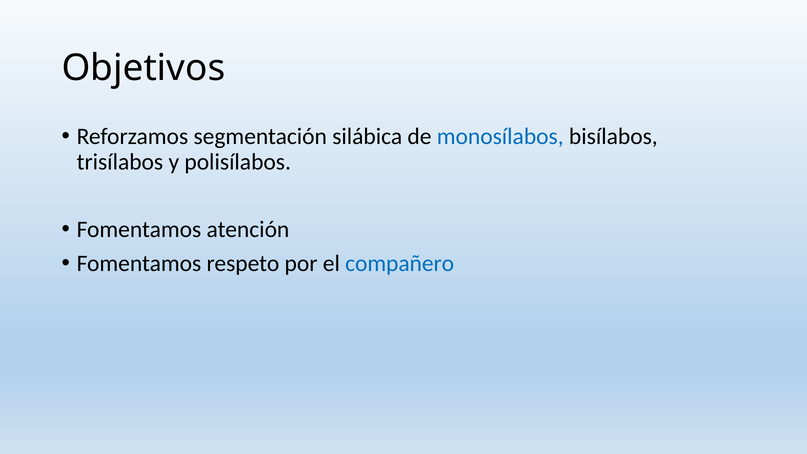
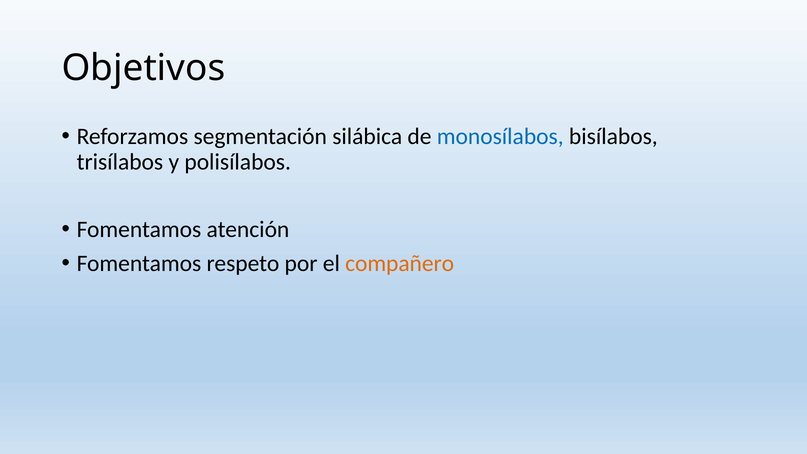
compañero colour: blue -> orange (400, 263)
